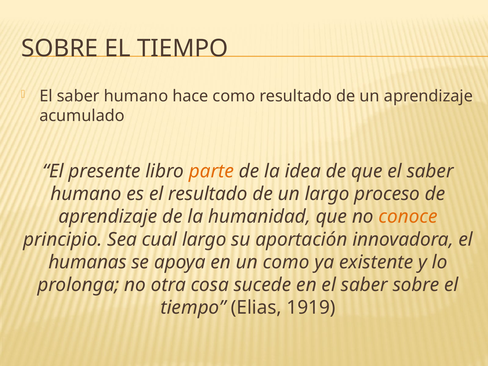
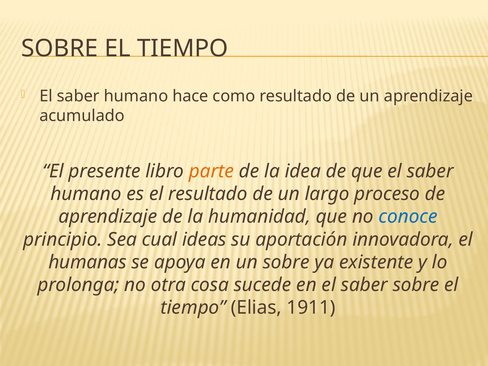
conoce colour: orange -> blue (408, 217)
cual largo: largo -> ideas (204, 239)
un como: como -> sobre (286, 262)
1919: 1919 -> 1911 (311, 308)
